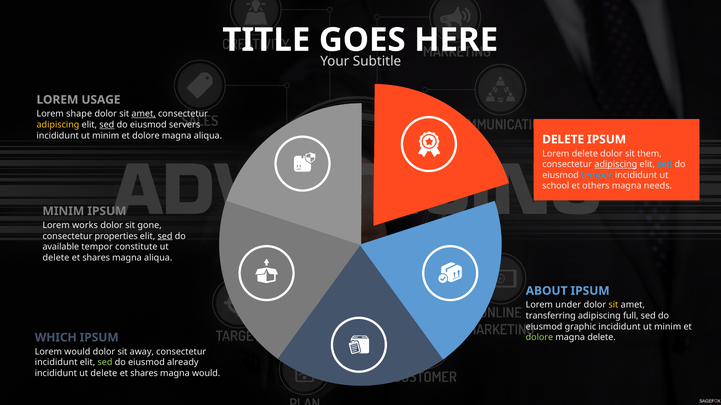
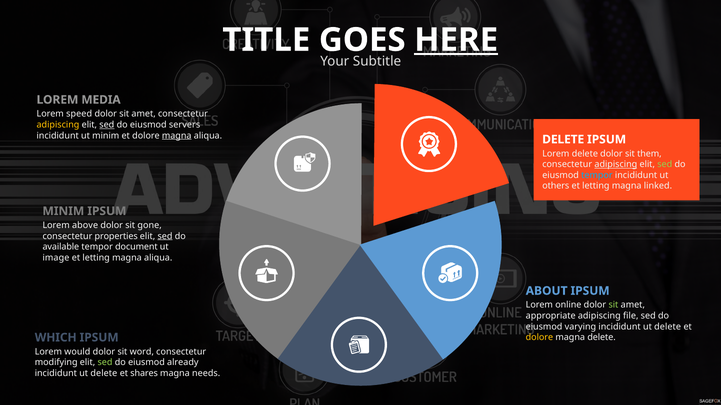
HERE underline: none -> present (456, 40)
USAGE: USAGE -> MEDIA (101, 100)
shape: shape -> speed (79, 114)
amet underline: present -> none (144, 114)
magna underline: none -> present (177, 136)
sed colour: light blue -> light green (665, 165)
school: school -> others (556, 186)
others: others -> letting (596, 186)
needs: needs -> linked (658, 186)
works: works -> above (85, 226)
constitute: constitute -> document (136, 247)
delete: delete -> image (56, 258)
shares: shares -> letting (96, 258)
under: under -> online (568, 305)
sit colour: yellow -> light green (613, 305)
transferring: transferring -> appropriate (551, 316)
full: full -> file (631, 316)
graphic: graphic -> varying (580, 327)
minim: minim -> delete (668, 327)
dolore colour: light green -> yellow (539, 338)
away: away -> word (142, 352)
incididunt: incididunt -> modifying (56, 363)
magna would: would -> needs (206, 374)
